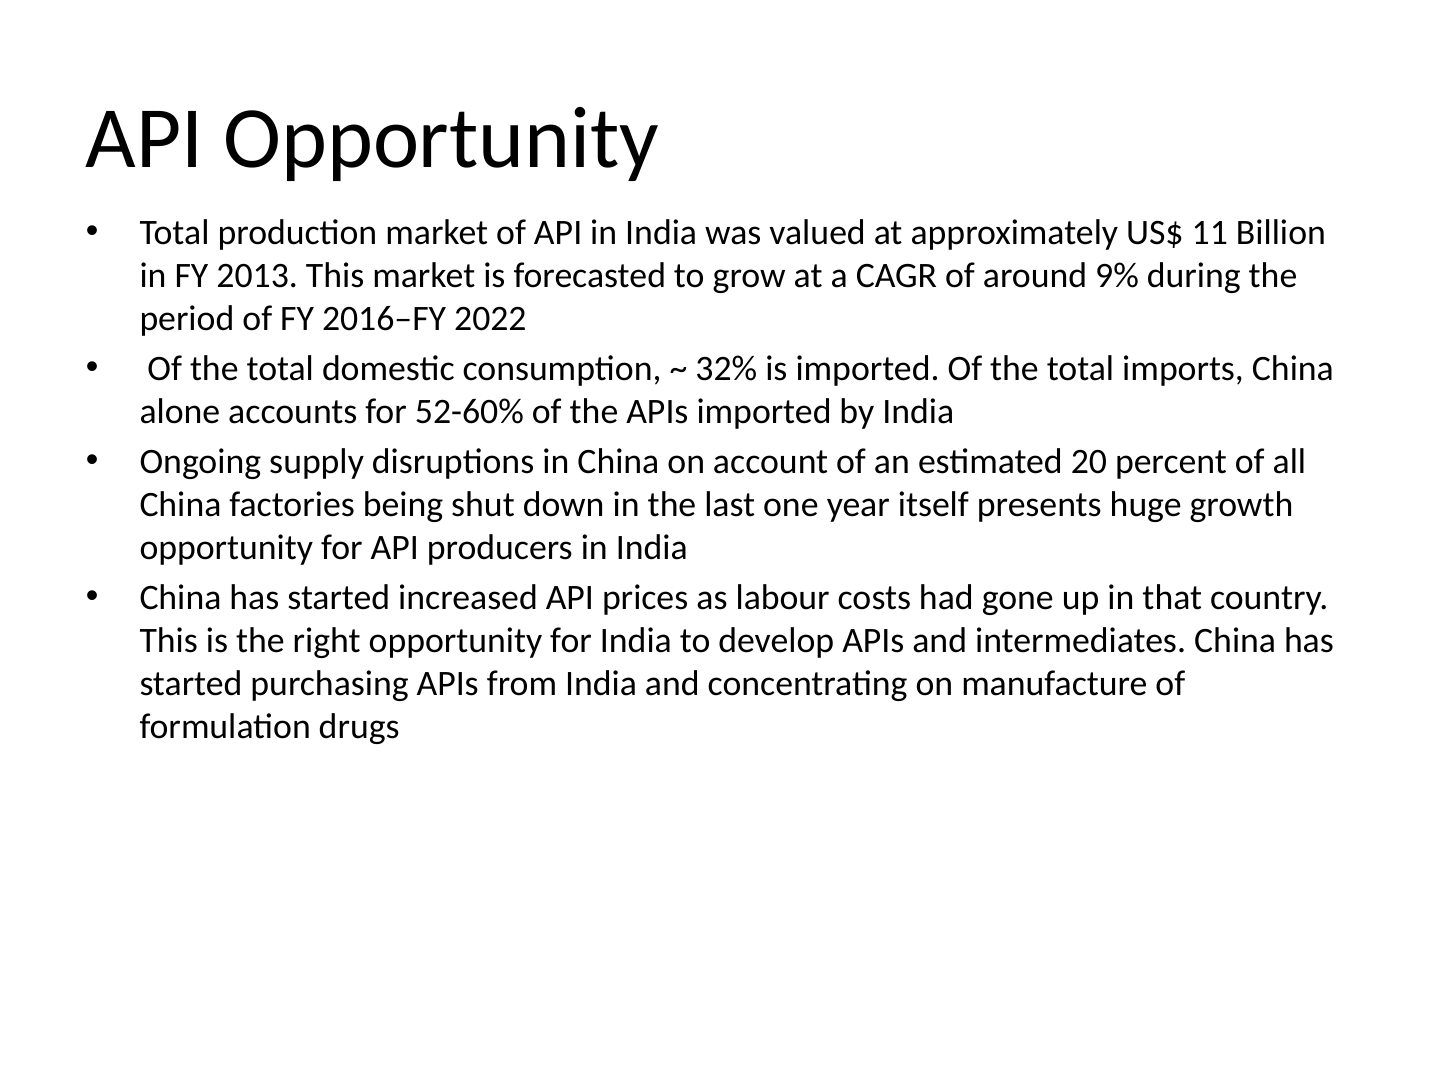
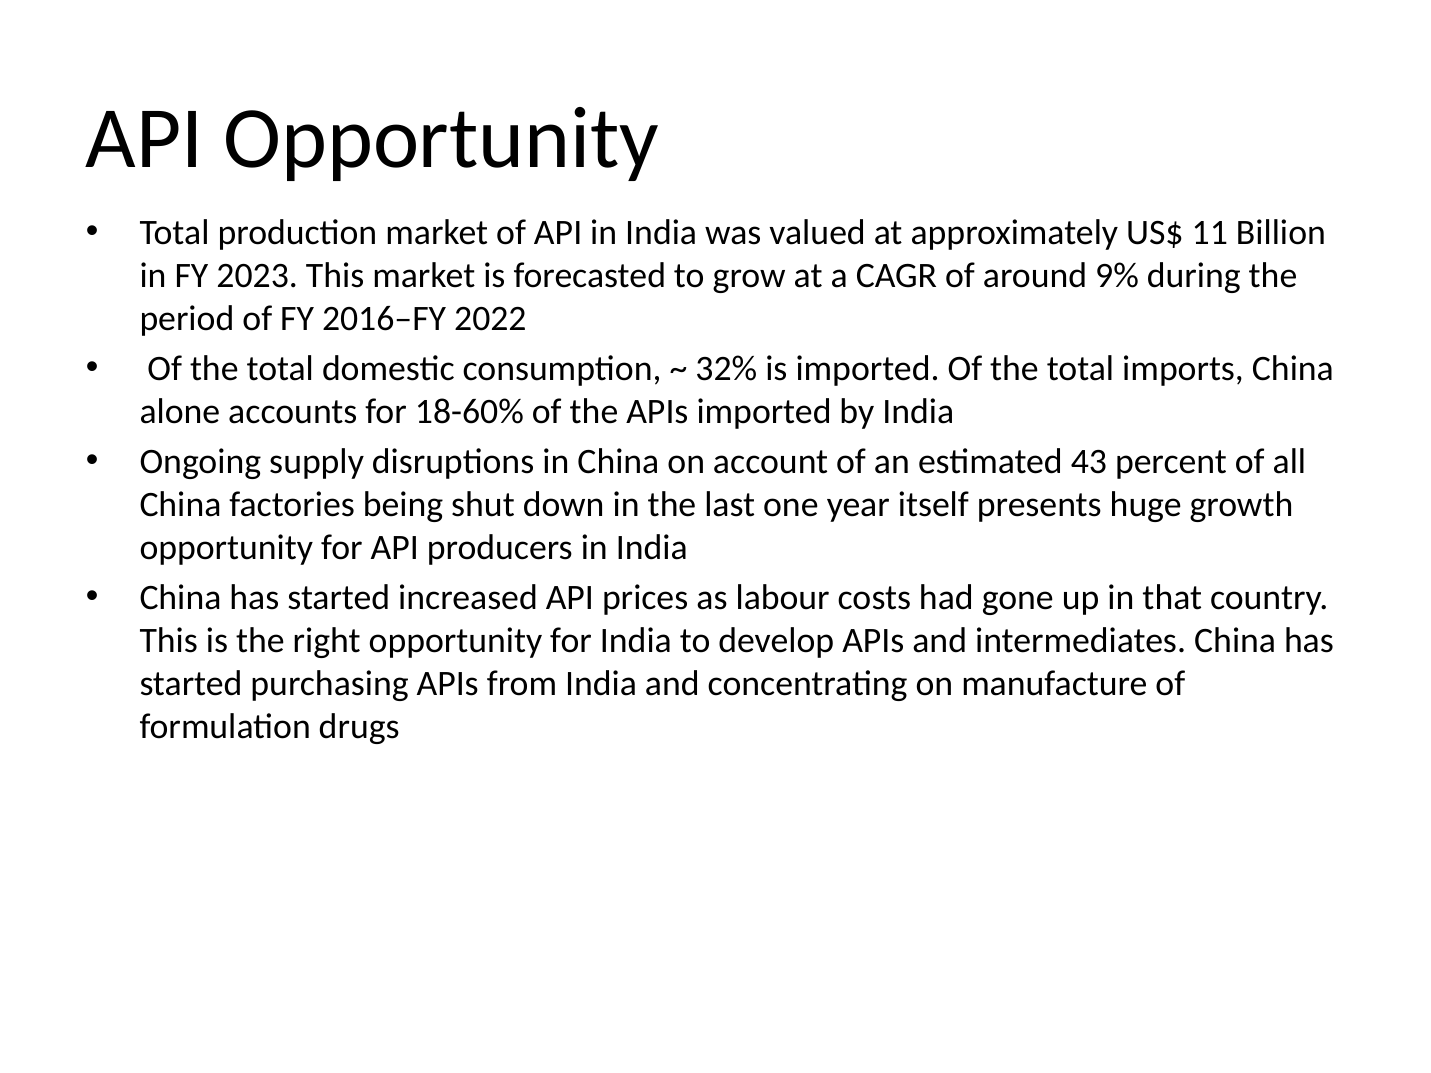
2013: 2013 -> 2023 (257, 276)
52-60%: 52-60% -> 18-60% (469, 412)
20: 20 -> 43 (1089, 462)
